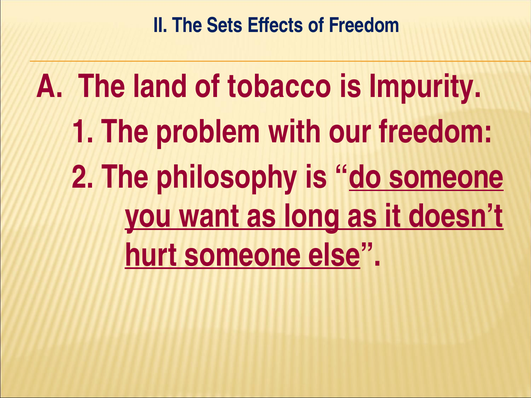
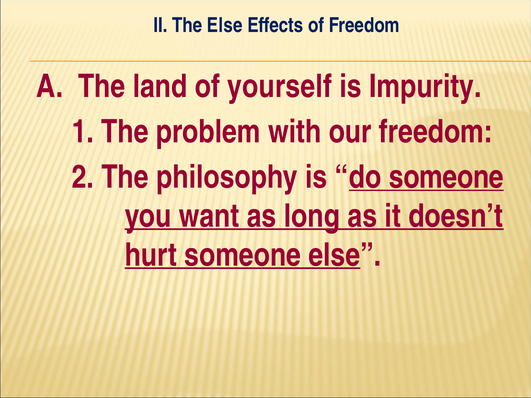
The Sets: Sets -> Else (225, 25)
tobacco: tobacco -> yourself (280, 86)
